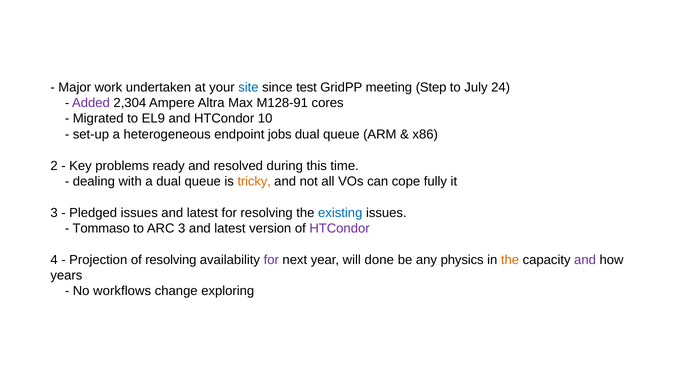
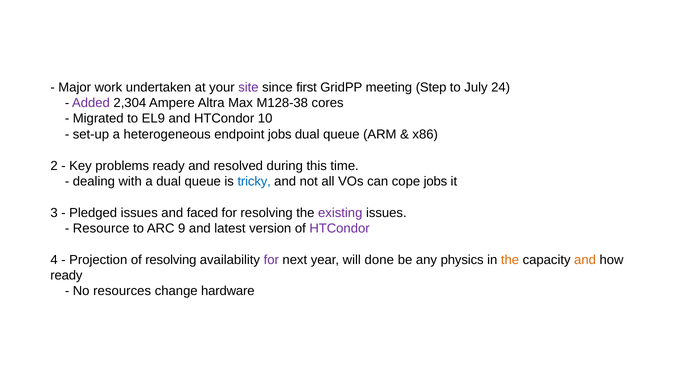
site colour: blue -> purple (248, 87)
test: test -> first (307, 87)
M128-91: M128-91 -> M128-38 (282, 103)
tricky colour: orange -> blue (254, 181)
cope fully: fully -> jobs (435, 181)
issues and latest: latest -> faced (202, 213)
existing colour: blue -> purple (340, 213)
Tommaso: Tommaso -> Resource (101, 228)
ARC 3: 3 -> 9 (182, 228)
and colour: purple -> orange (585, 260)
years: years -> ready (66, 275)
workflows: workflows -> resources (122, 291)
exploring: exploring -> hardware (228, 291)
